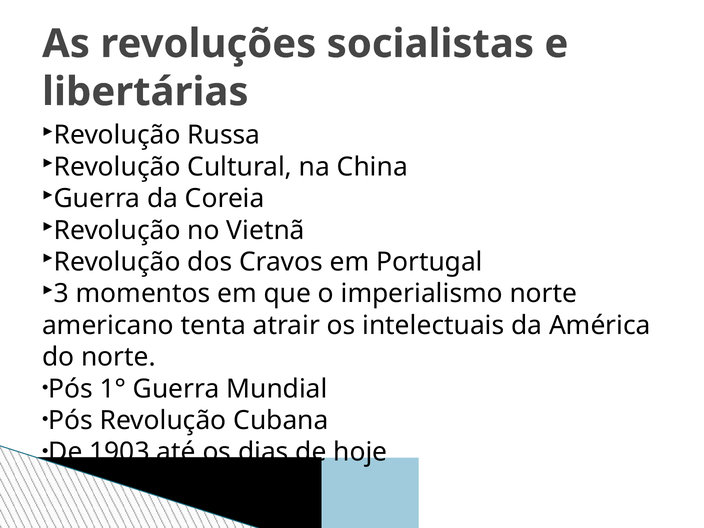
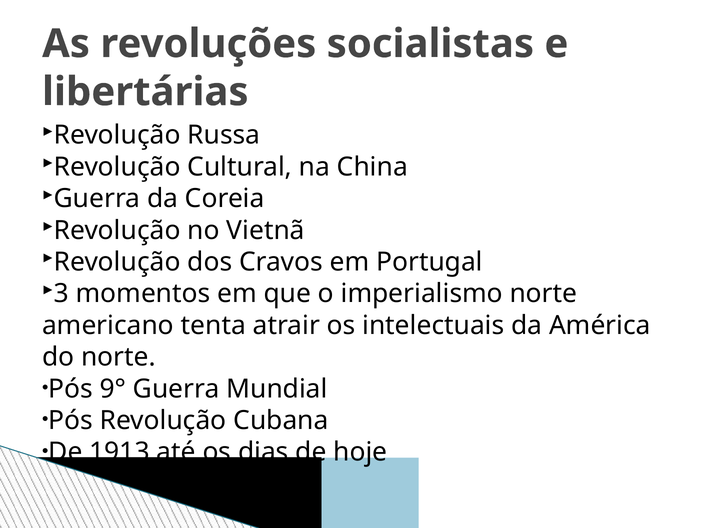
1°: 1° -> 9° (113, 389)
1903: 1903 -> 1913 (119, 452)
